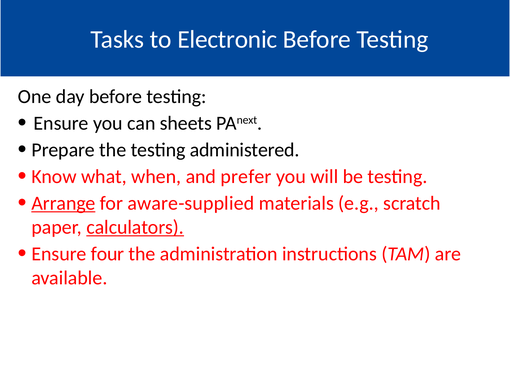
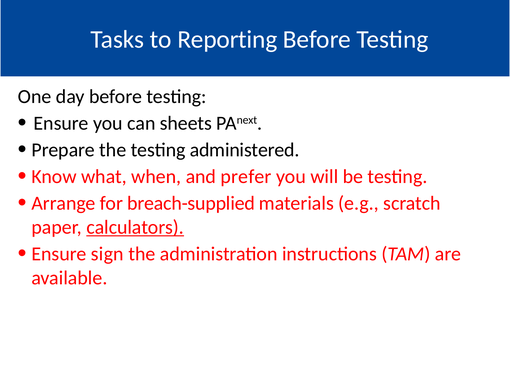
Electronic: Electronic -> Reporting (227, 39)
Arrange underline: present -> none (64, 203)
aware-supplied: aware-supplied -> breach-supplied (191, 203)
four: four -> sign (107, 254)
